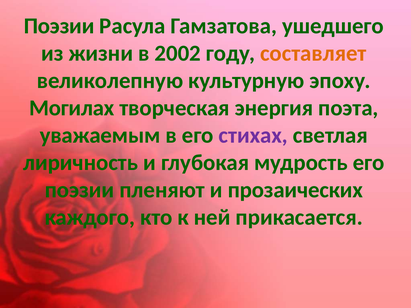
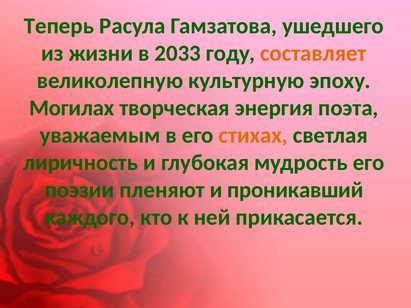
Поэзии: Поэзии -> Теперь (59, 26)
2002: 2002 -> 2033 (178, 53)
стихах colour: purple -> orange (253, 135)
прозаических: прозаических -> проникавший (295, 190)
